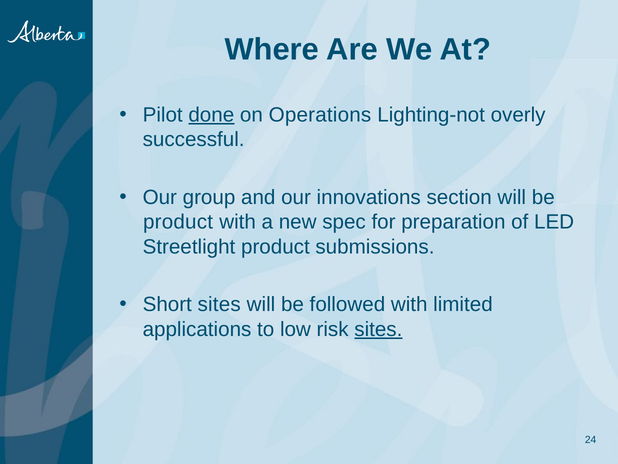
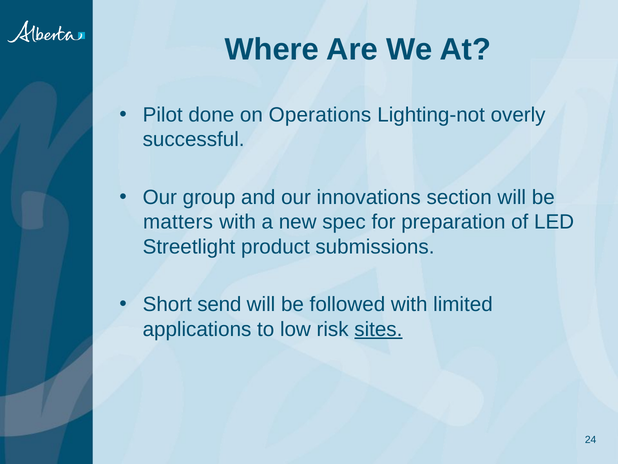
done underline: present -> none (211, 115)
product: product -> matters (178, 222)
Short sites: sites -> send (219, 304)
